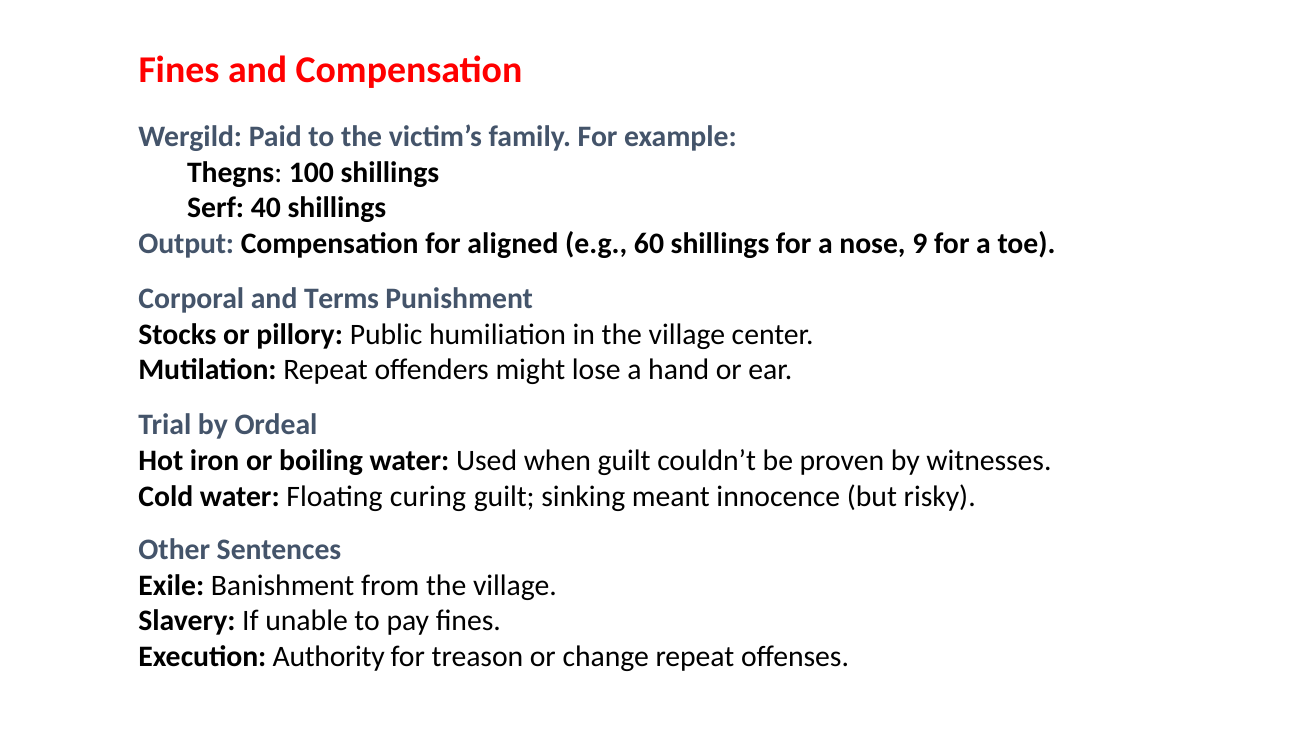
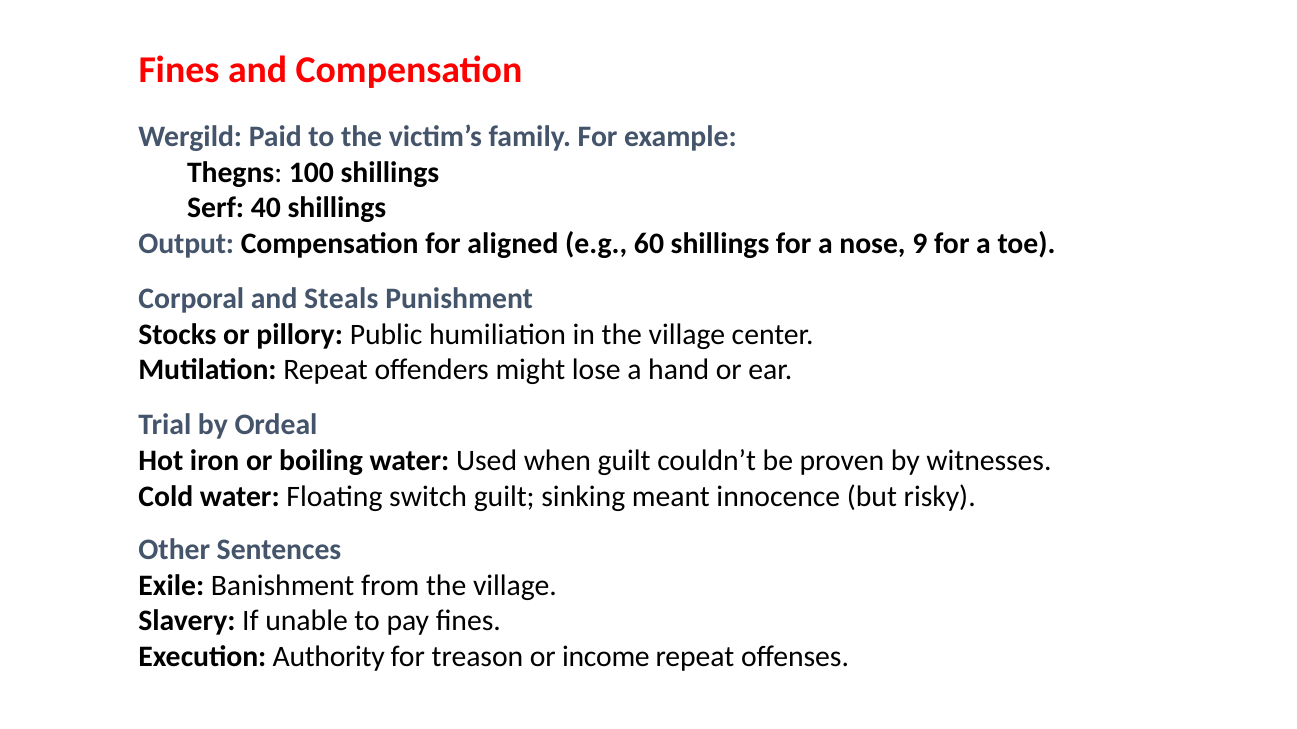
Terms: Terms -> Steals (341, 299)
curing: curing -> switch (428, 497)
change: change -> income (606, 657)
